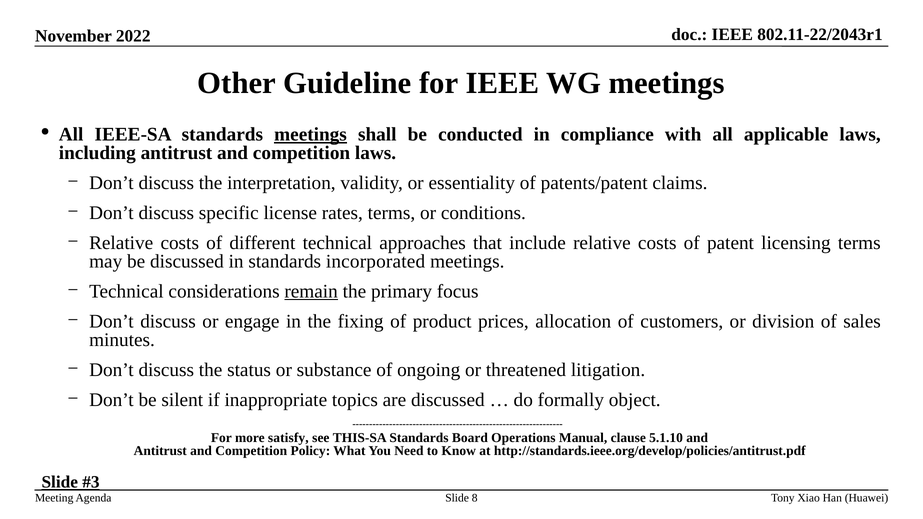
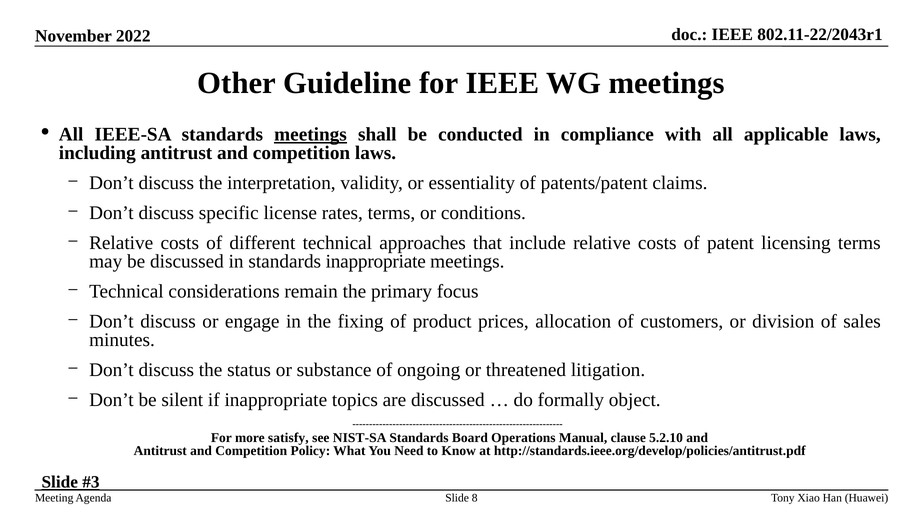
standards incorporated: incorporated -> inappropriate (376, 261)
remain underline: present -> none (311, 291)
THIS-SA: THIS-SA -> NIST-SA (360, 438)
5.1.10: 5.1.10 -> 5.2.10 (666, 438)
